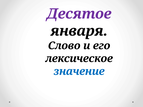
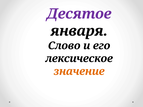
значение colour: blue -> orange (79, 72)
